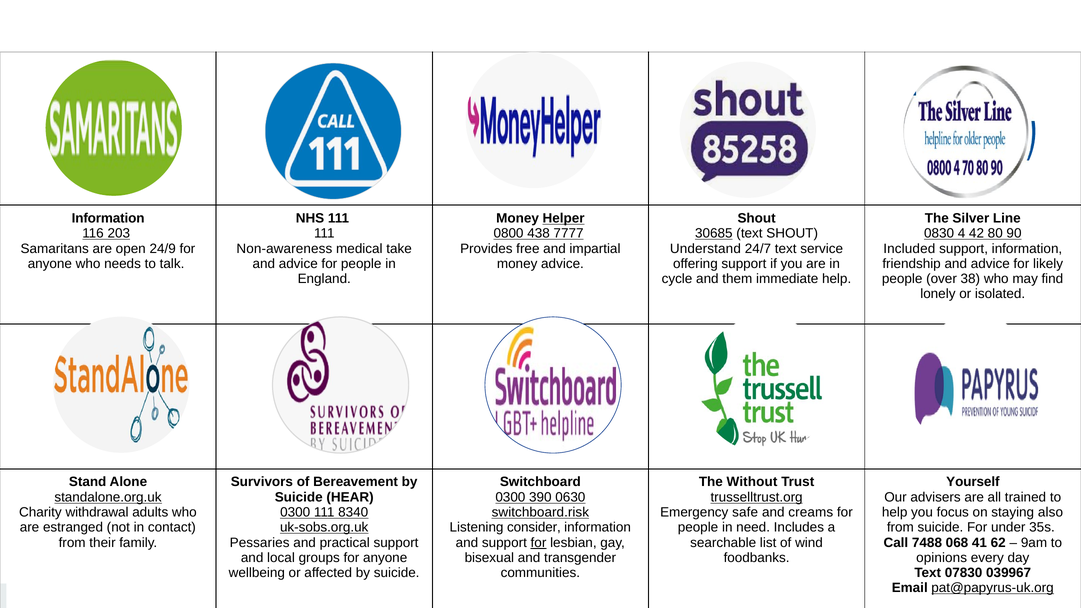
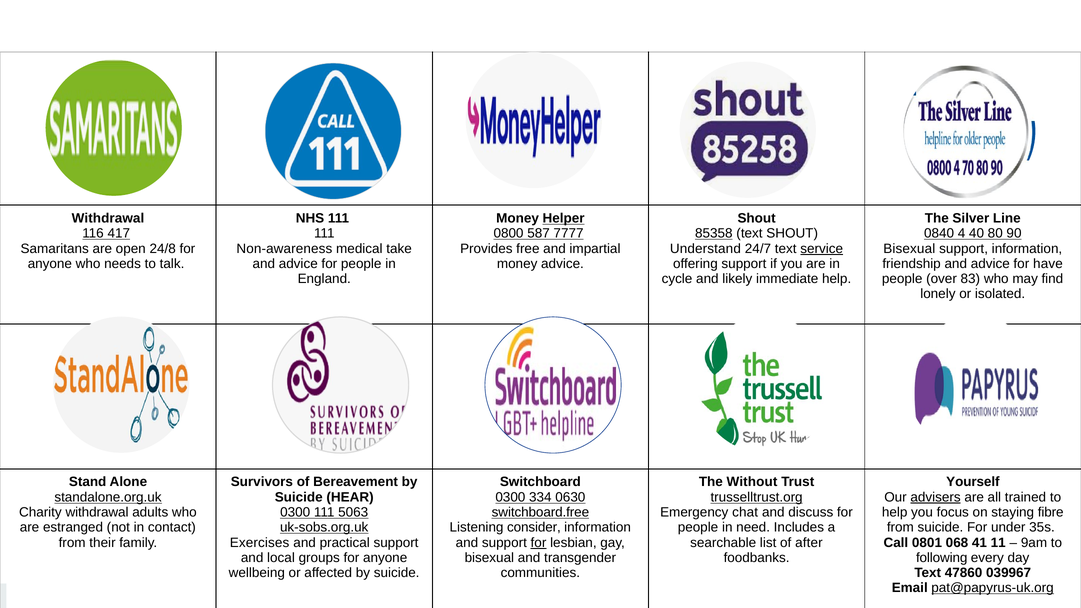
Information: Information -> Withdrawal (108, 218)
203: 203 -> 417 (119, 234)
438: 438 -> 587 (539, 234)
30685: 30685 -> 85358 (714, 234)
0830: 0830 -> 0840 (939, 234)
42: 42 -> 40 (977, 234)
24/9: 24/9 -> 24/8 (163, 249)
service underline: none -> present (822, 249)
Included: Included -> Bisexual (909, 249)
likely: likely -> have (1048, 264)
them: them -> likely (737, 279)
38: 38 -> 83 (970, 279)
390: 390 -> 334 (540, 497)
advisers underline: none -> present (936, 497)
8340: 8340 -> 5063 (353, 512)
switchboard.risk: switchboard.risk -> switchboard.free (540, 512)
safe: safe -> chat (745, 512)
creams: creams -> discuss (811, 512)
also: also -> fibre (1051, 512)
Pessaries: Pessaries -> Exercises (260, 543)
wind: wind -> after (809, 543)
7488: 7488 -> 0801 (927, 543)
62: 62 -> 11 (998, 543)
opinions: opinions -> following (942, 558)
07830: 07830 -> 47860 (964, 573)
